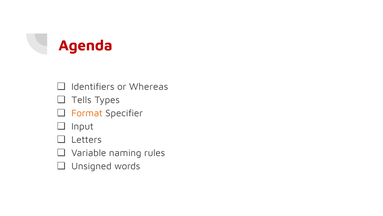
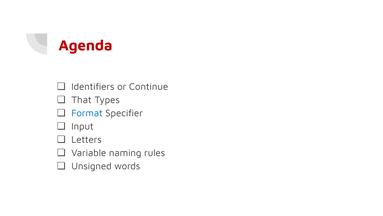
Whereas: Whereas -> Continue (149, 87)
Tells: Tells -> That (82, 100)
Format colour: orange -> blue (87, 113)
